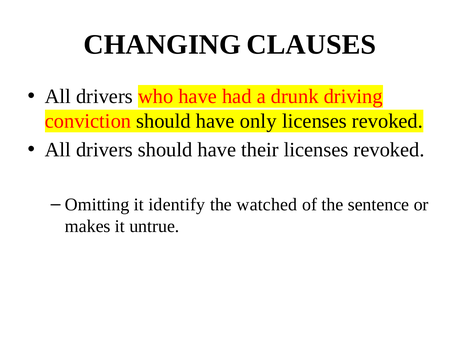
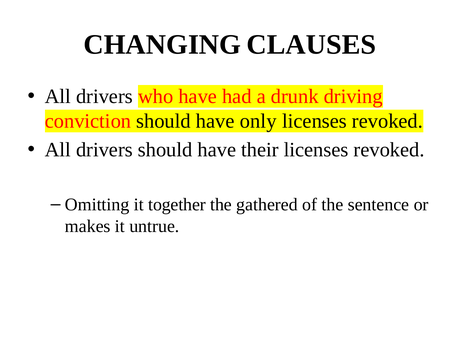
identify: identify -> together (177, 205)
watched: watched -> gathered (267, 205)
